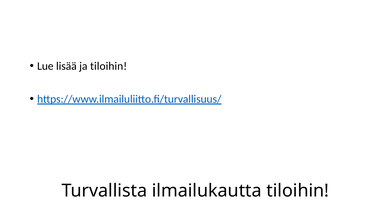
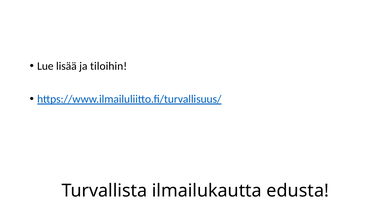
ilmailukautta tiloihin: tiloihin -> edusta (298, 191)
